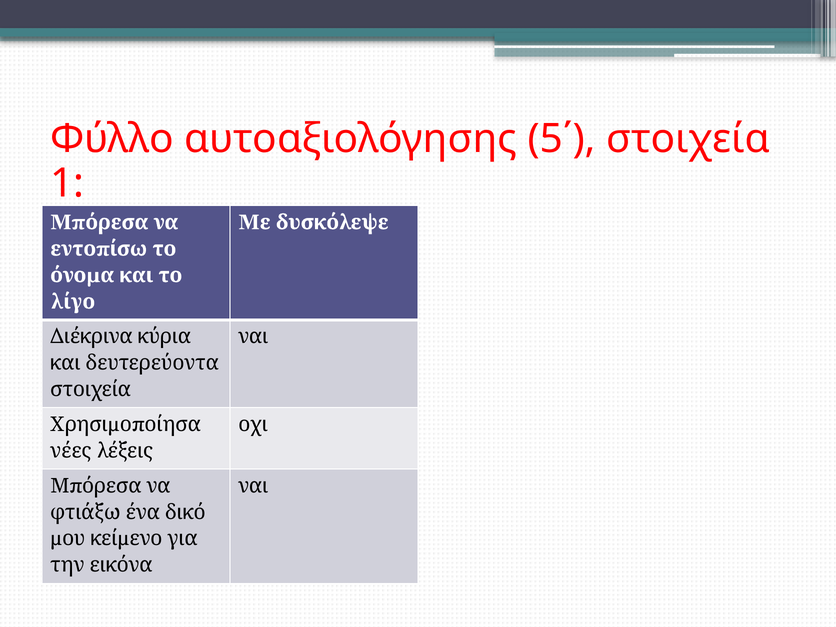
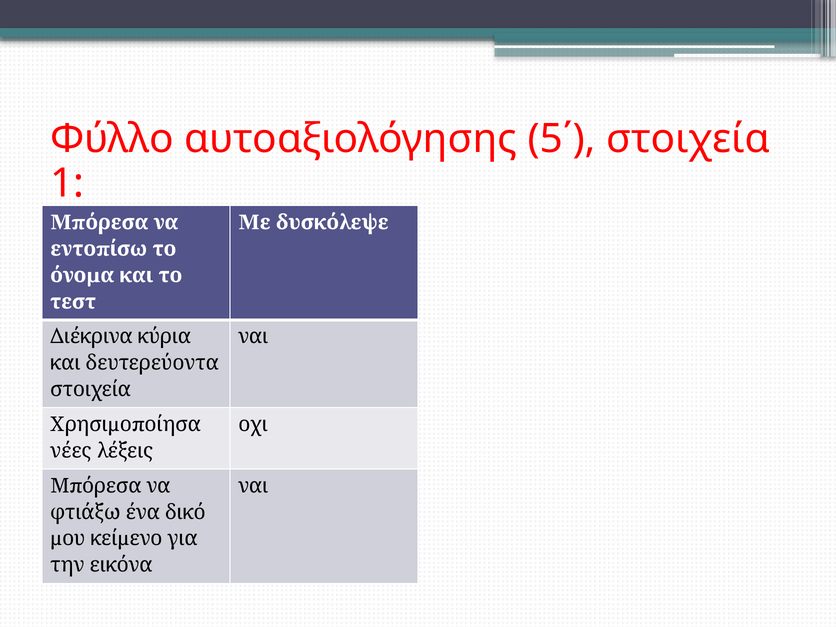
λίγο: λίγο -> τεστ (73, 302)
